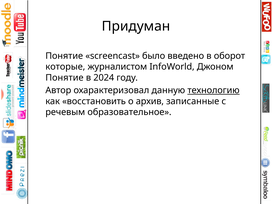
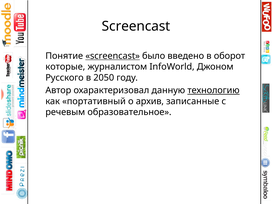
Придуман: Придуман -> Screencast (136, 26)
screencast underline: none -> present (113, 56)
Понятие: Понятие -> Русского (65, 78)
2024: 2024 -> 2050 (104, 78)
восстановить: восстановить -> портативный (94, 101)
